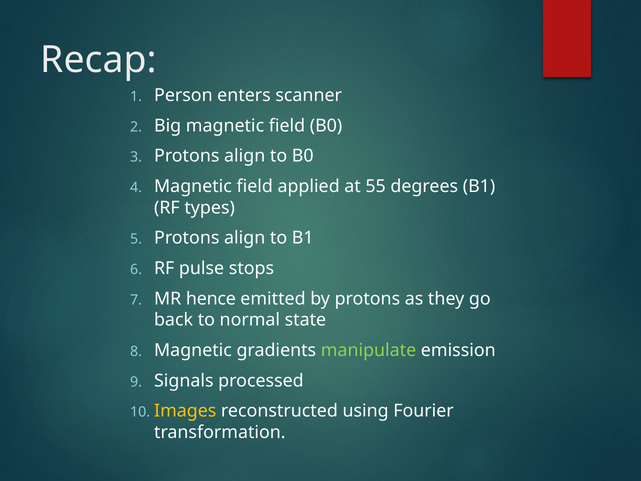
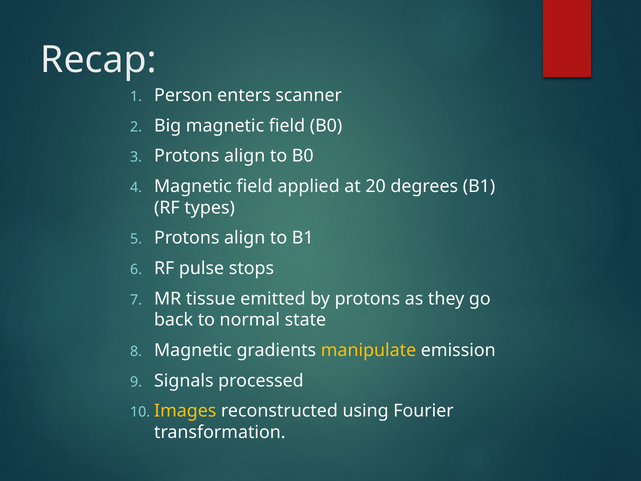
55: 55 -> 20 (376, 186)
hence: hence -> tissue (211, 299)
manipulate colour: light green -> yellow (369, 350)
